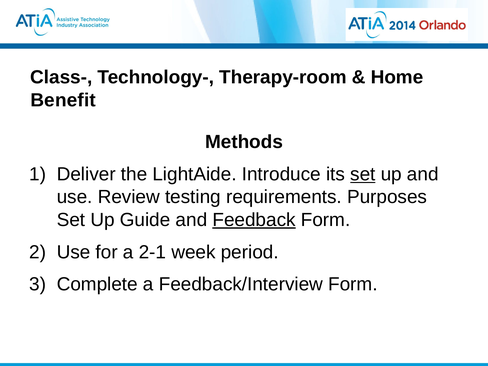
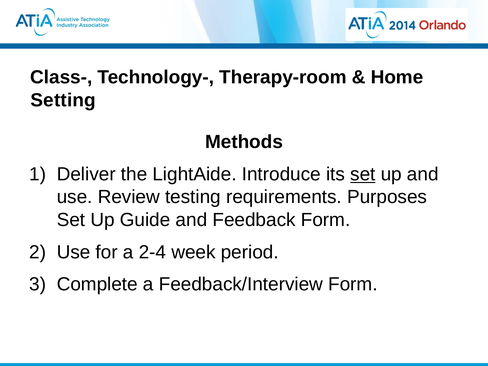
Benefit: Benefit -> Setting (63, 100)
Feedback underline: present -> none (254, 220)
2-1: 2-1 -> 2-4 (152, 252)
